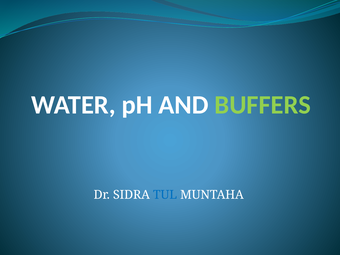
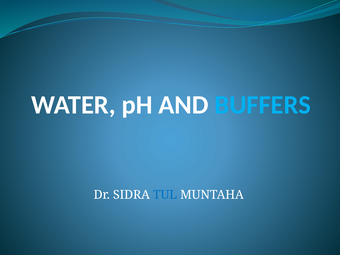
BUFFERS colour: light green -> light blue (263, 105)
